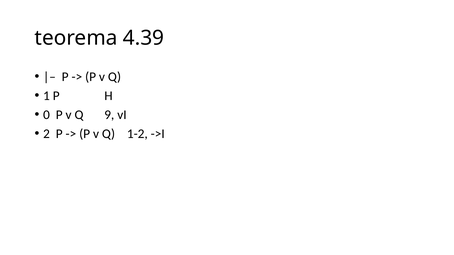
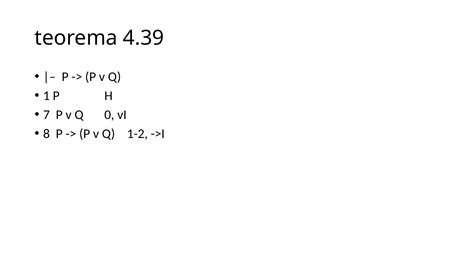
0: 0 -> 7 (46, 115)
9: 9 -> 0 (109, 115)
2: 2 -> 8 (46, 134)
